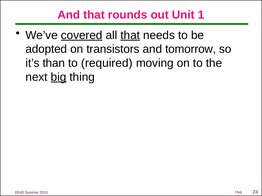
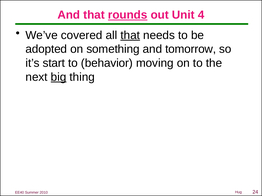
rounds underline: none -> present (128, 15)
1: 1 -> 4 (201, 15)
covered underline: present -> none (82, 35)
transistors: transistors -> something (113, 49)
than: than -> start (54, 63)
required: required -> behavior (107, 63)
